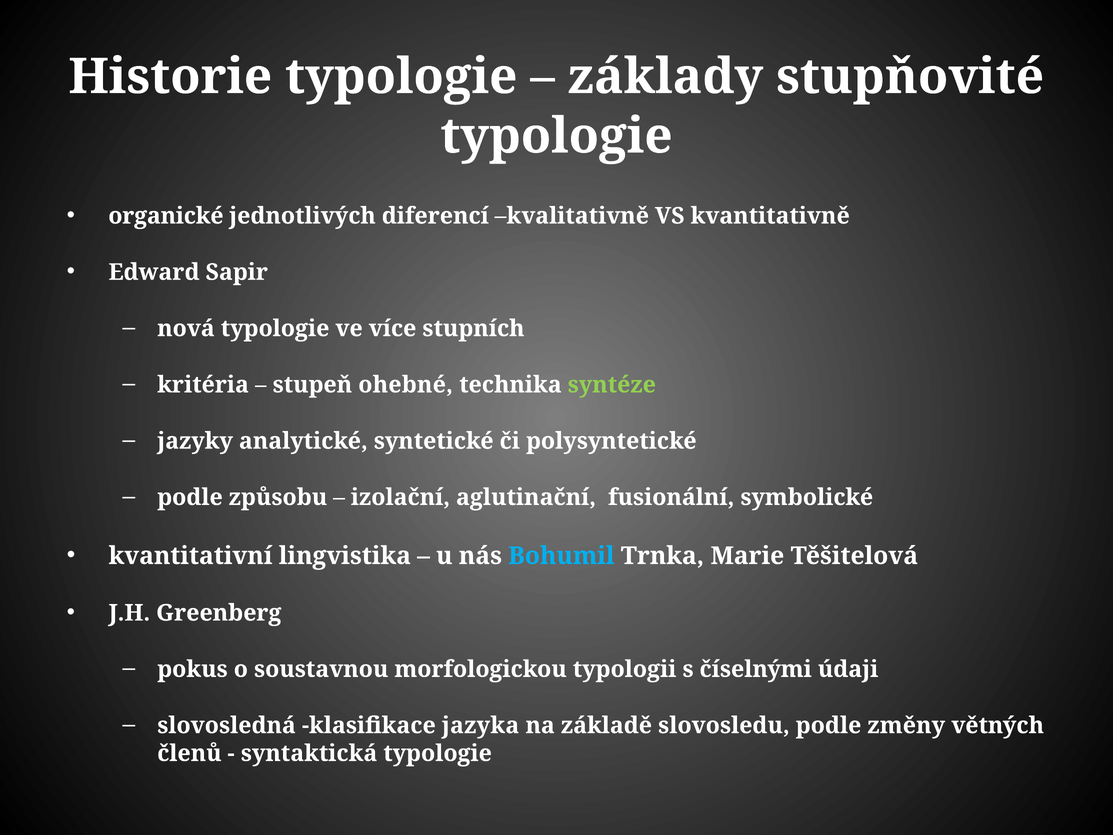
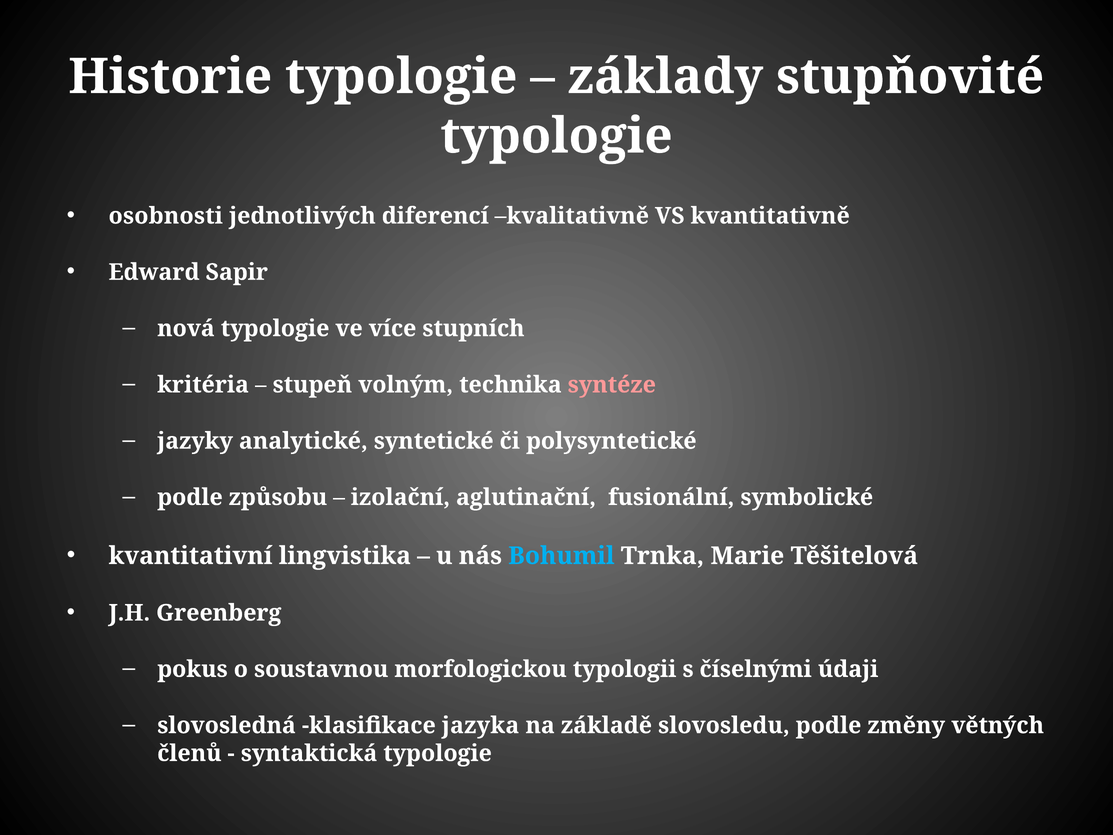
organické: organické -> osobnosti (166, 216)
ohebné: ohebné -> volným (406, 385)
syntéze colour: light green -> pink (612, 385)
